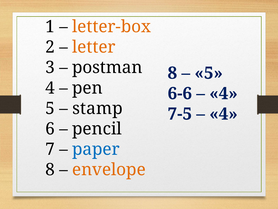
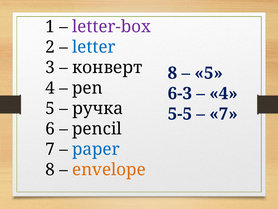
letter-box colour: orange -> purple (111, 27)
letter colour: orange -> blue (94, 47)
postman: postman -> конверт (107, 67)
6-6: 6-6 -> 6-3 (180, 93)
stamp: stamp -> ручка (98, 108)
7-5: 7-5 -> 5-5 (180, 114)
4: 4 -> 7 (223, 114)
